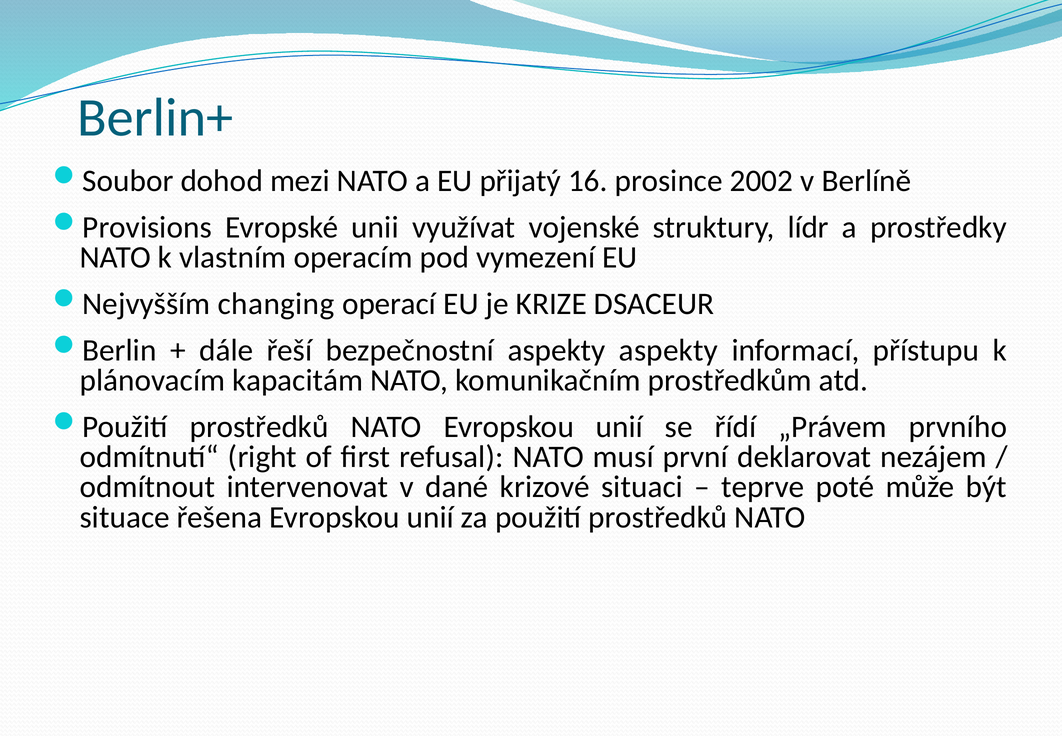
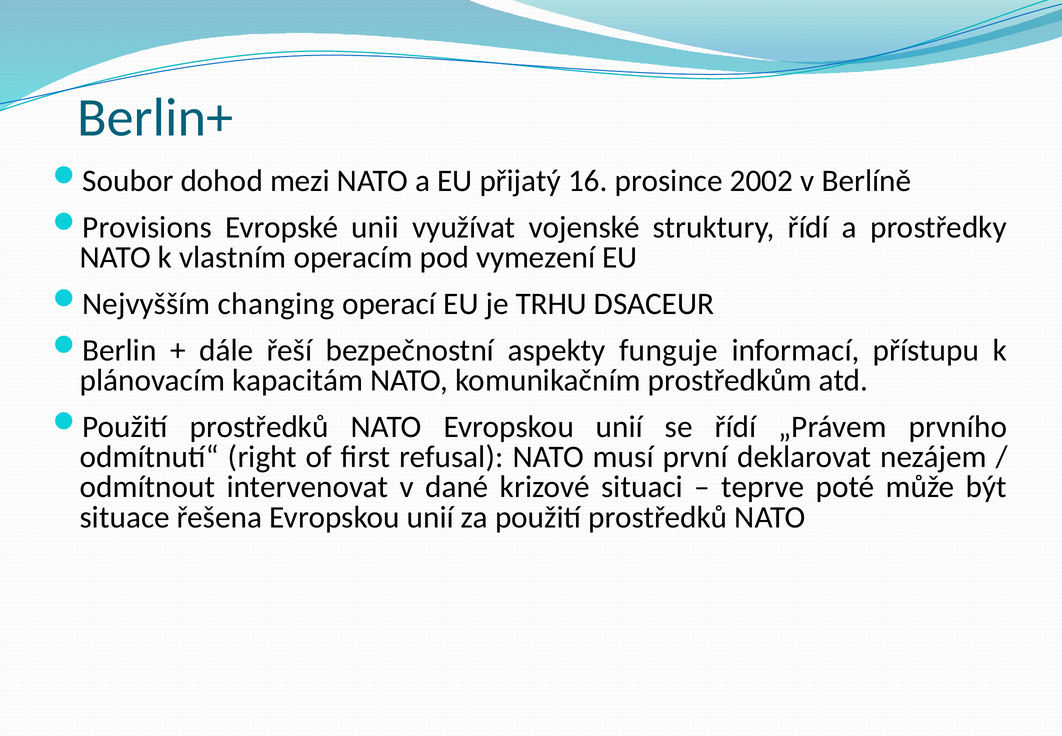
struktury lídr: lídr -> řídí (808, 227)
KRIZE: KRIZE -> TRHU (551, 304)
aspekty aspekty: aspekty -> funguje (668, 350)
